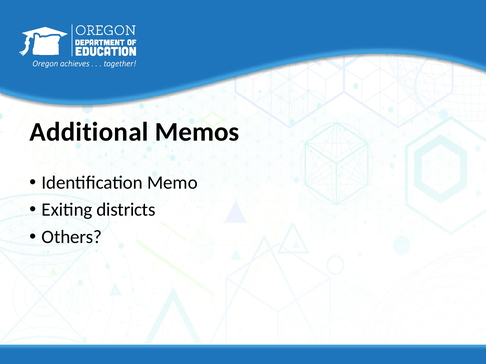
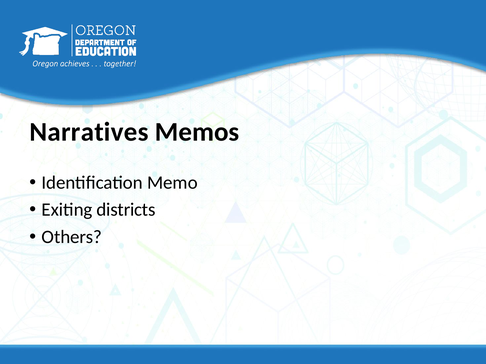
Additional: Additional -> Narratives (89, 132)
